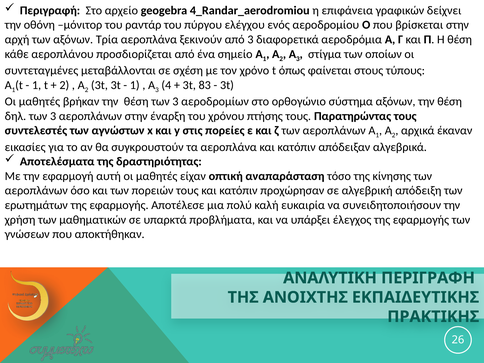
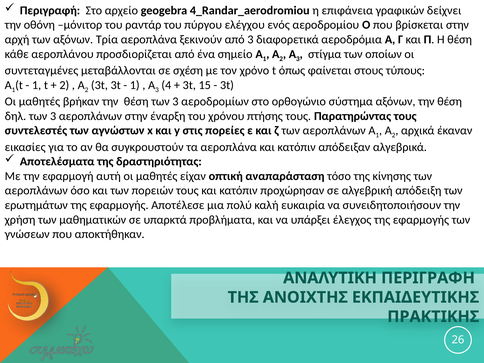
83: 83 -> 15 (205, 85)
